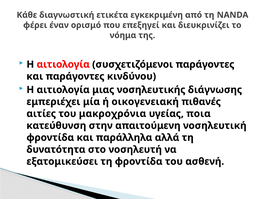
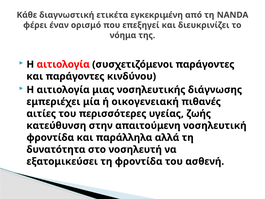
μακροχρόνια: μακροχρόνια -> περισσότερες (113, 114)
ποια: ποια -> ζωής (199, 114)
